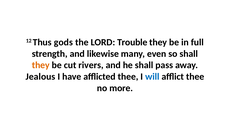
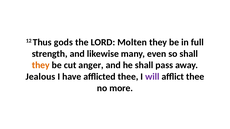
Trouble: Trouble -> Molten (132, 42)
rivers: rivers -> anger (91, 65)
will colour: blue -> purple (152, 77)
